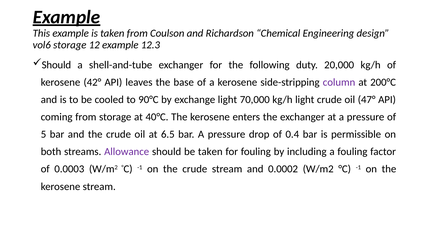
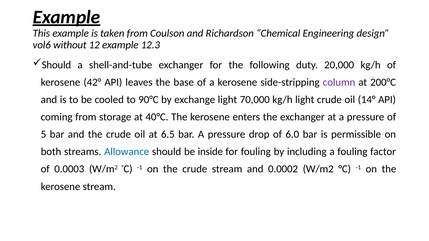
vol6 storage: storage -> without (70, 45)
47°: 47° -> 14° (367, 100)
0.4: 0.4 -> 6.0 (292, 135)
Allowance colour: purple -> blue (127, 152)
be taken: taken -> inside (210, 152)
